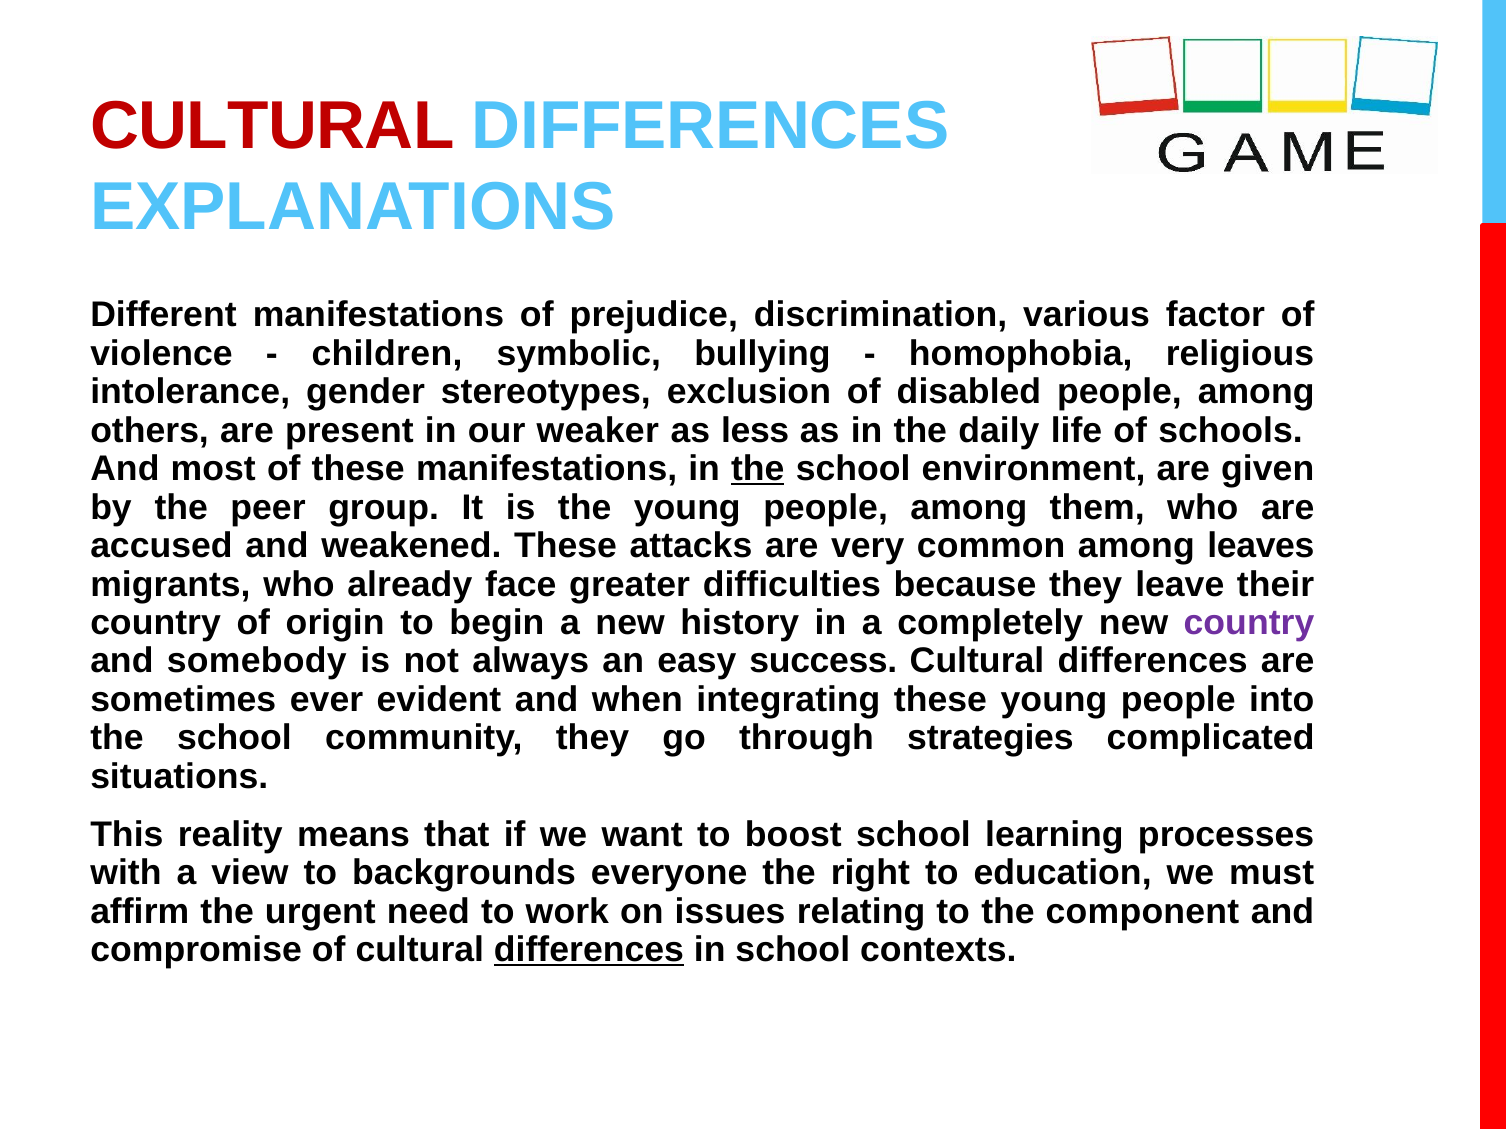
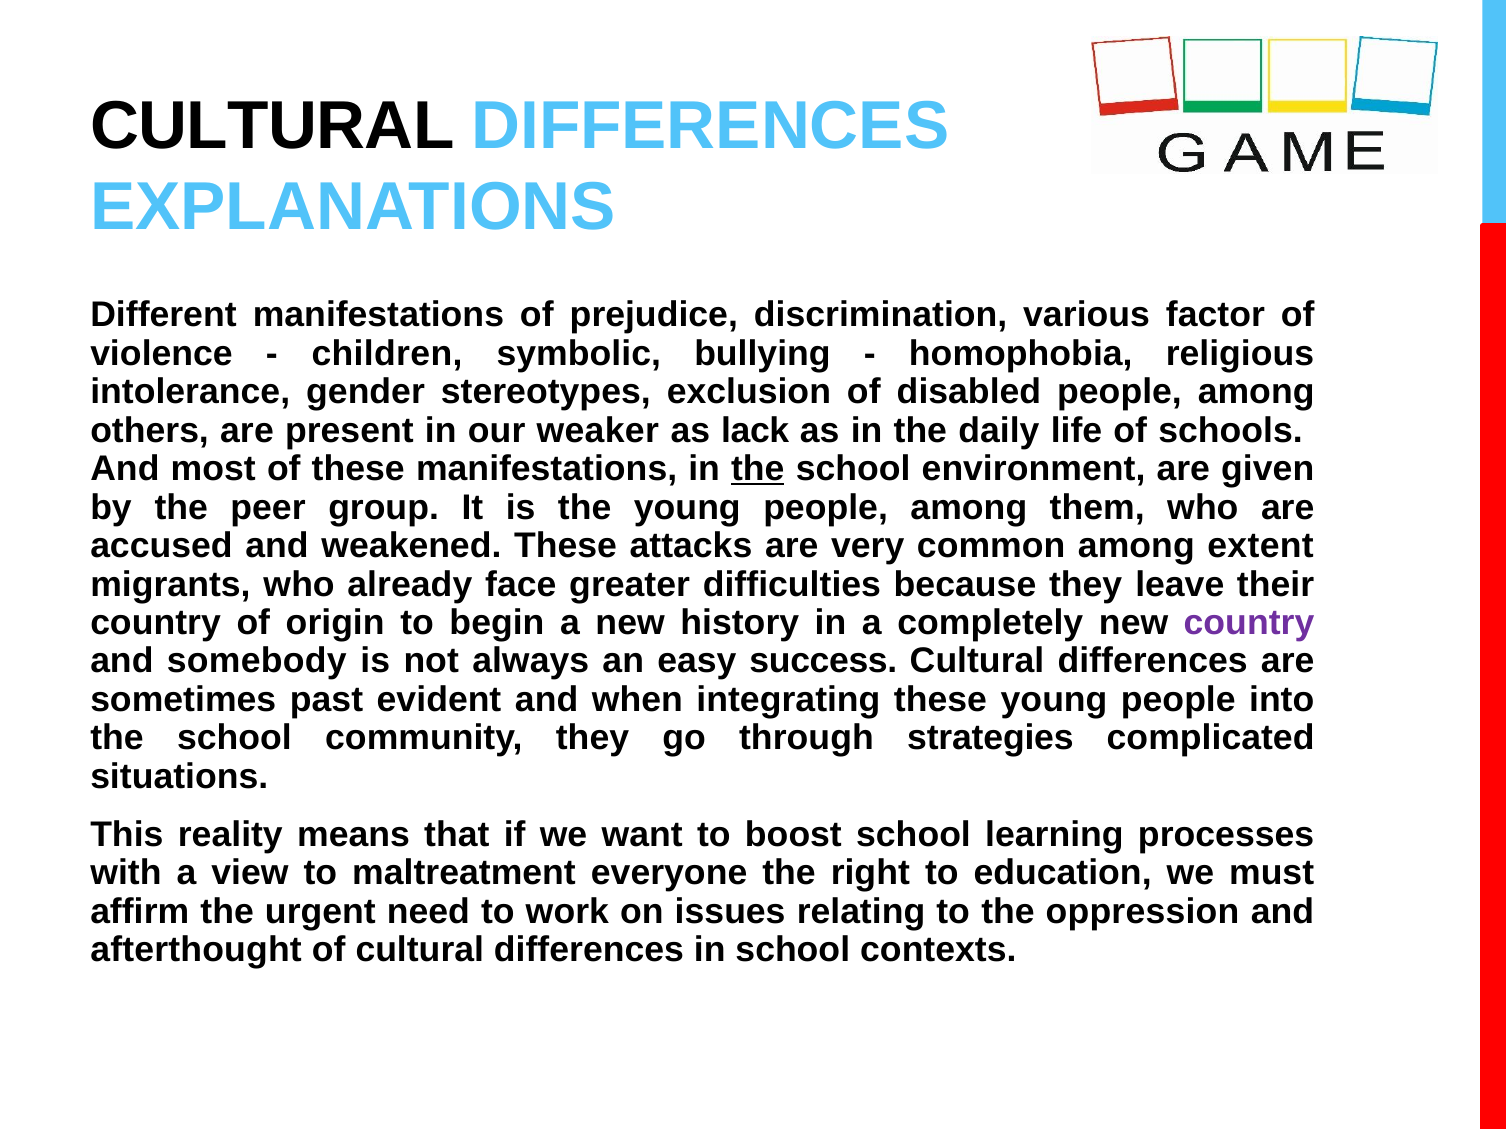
CULTURAL colour: red -> black (272, 126)
less: less -> lack (755, 431)
leaves: leaves -> extent (1261, 546)
ever: ever -> past (327, 700)
backgrounds: backgrounds -> maltreatment (464, 874)
component: component -> oppression (1142, 912)
compromise: compromise -> afterthought (196, 951)
differences underline: present -> none (589, 951)
